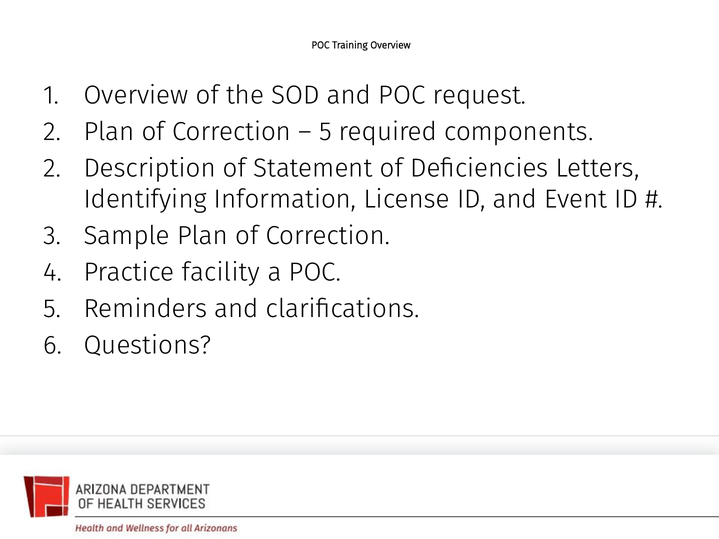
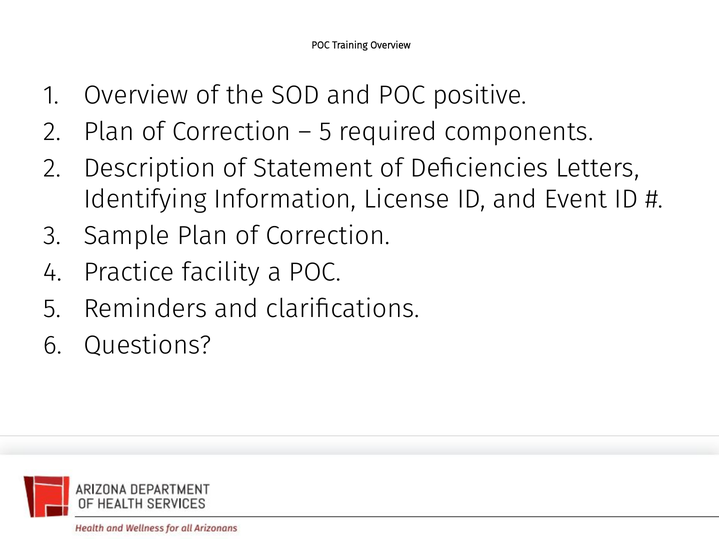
request: request -> positive (480, 95)
